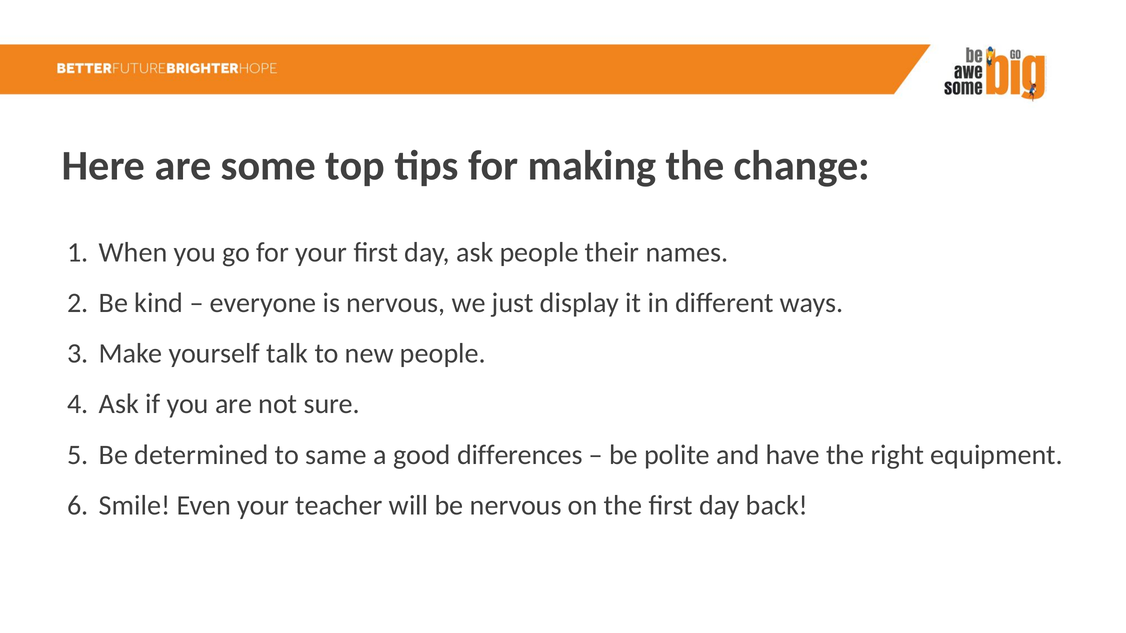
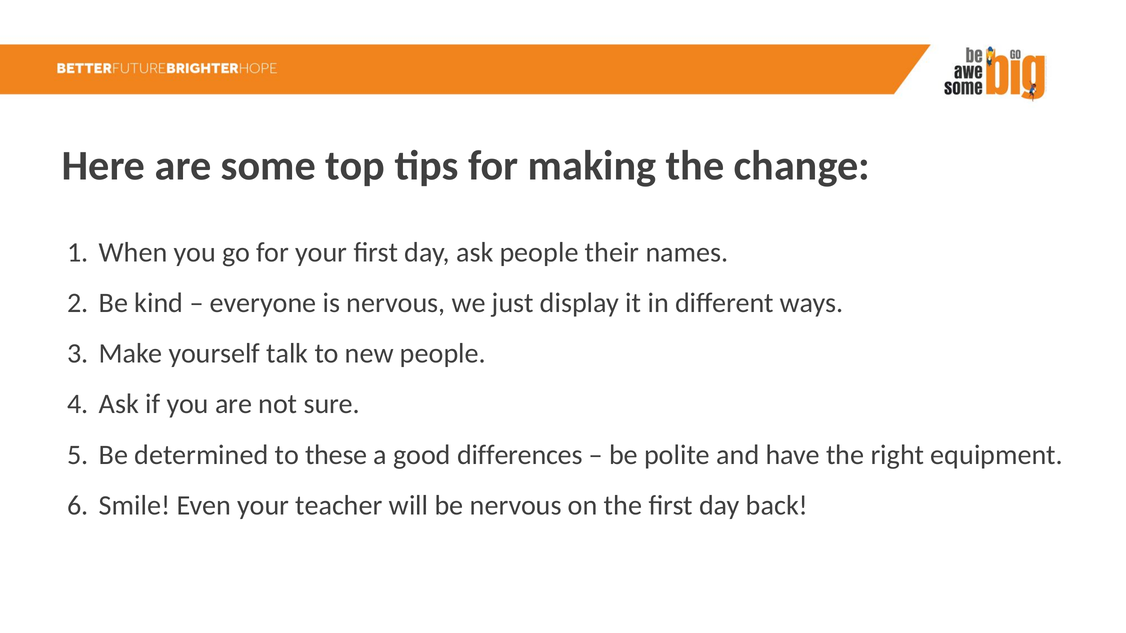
same: same -> these (336, 455)
